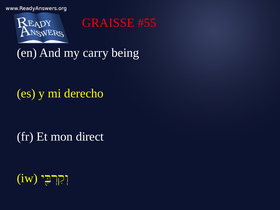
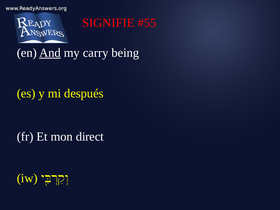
GRAISSE: GRAISSE -> SIGNIFIE (108, 23)
And underline: none -> present (50, 53)
derecho: derecho -> después (84, 93)
